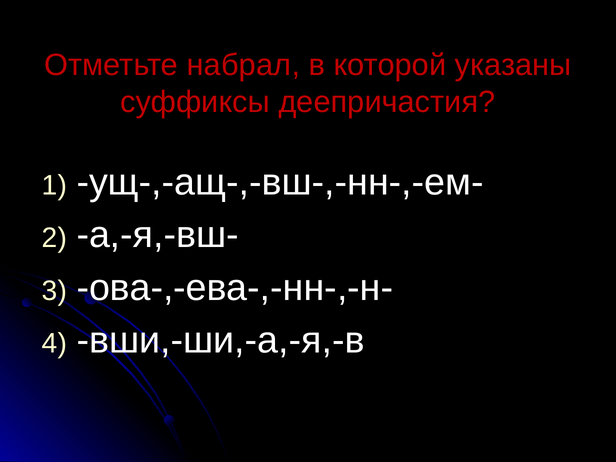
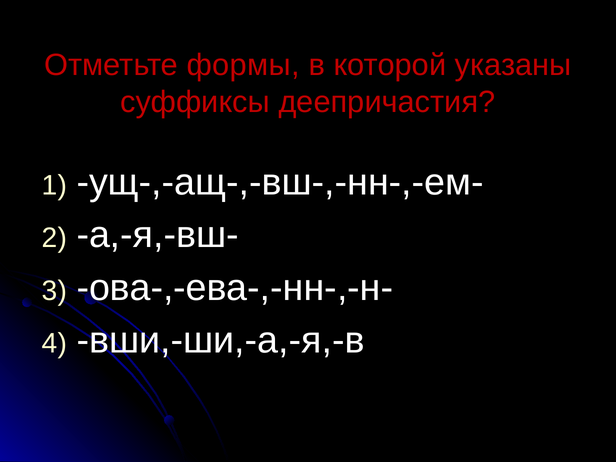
набрал: набрал -> формы (243, 65)
